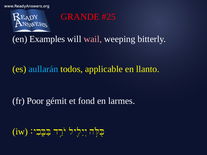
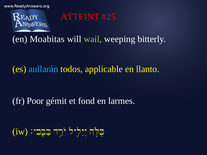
GRANDE: GRANDE -> ATTEINT (80, 17)
Examples: Examples -> Moabitas (47, 39)
wail colour: pink -> light green (93, 39)
